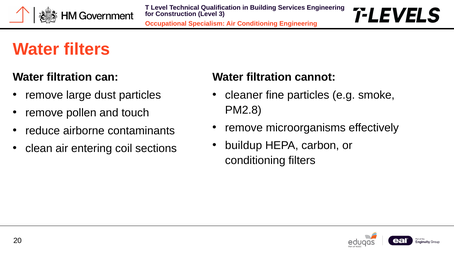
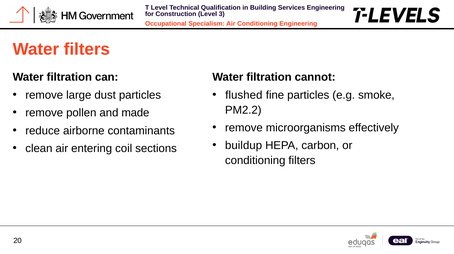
cleaner: cleaner -> flushed (244, 95)
PM2.8: PM2.8 -> PM2.2 (243, 110)
touch: touch -> made (135, 113)
